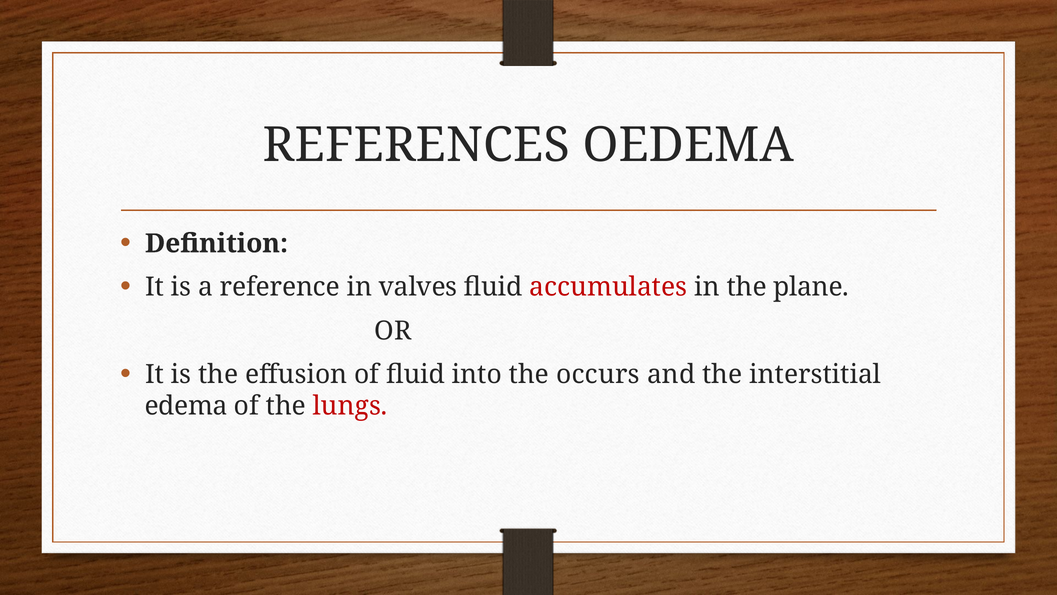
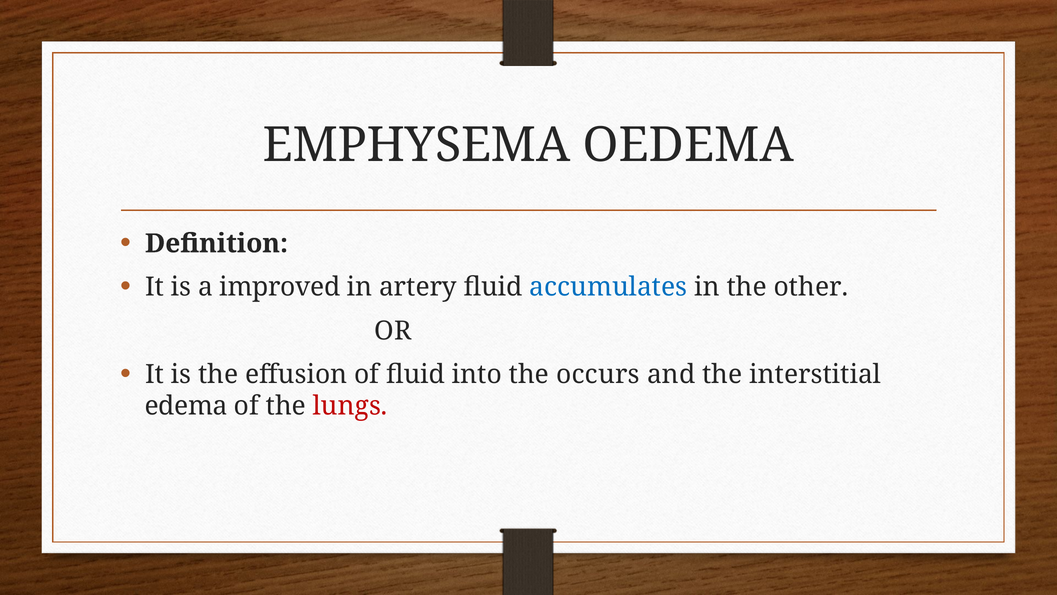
REFERENCES: REFERENCES -> EMPHYSEMA (417, 145)
reference: reference -> improved (280, 287)
valves: valves -> artery (418, 287)
accumulates colour: red -> blue (608, 287)
plane: plane -> other (811, 287)
